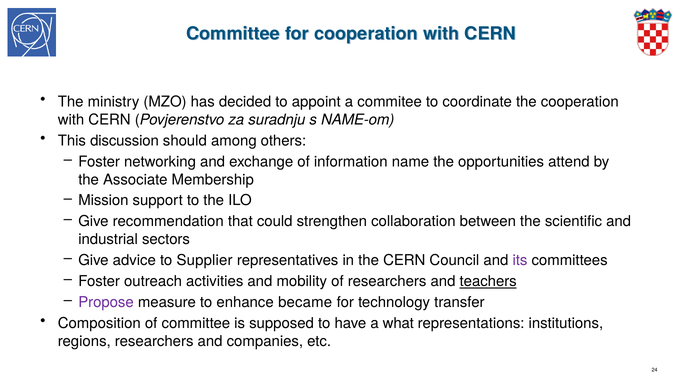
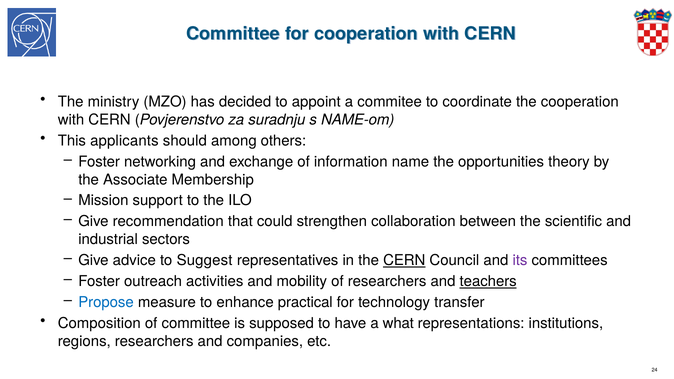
discussion: discussion -> applicants (124, 141)
attend: attend -> theory (569, 162)
Supplier: Supplier -> Suggest (205, 261)
CERN underline: none -> present (404, 261)
Propose colour: purple -> blue (106, 302)
became: became -> practical (305, 302)
